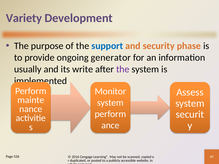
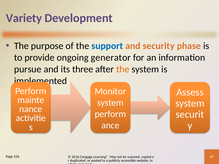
usually: usually -> pursue (28, 69)
write: write -> three (83, 69)
the colour: purple -> orange (123, 69)
